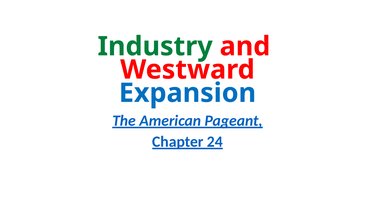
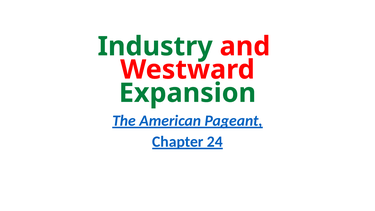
Expansion colour: blue -> green (187, 93)
